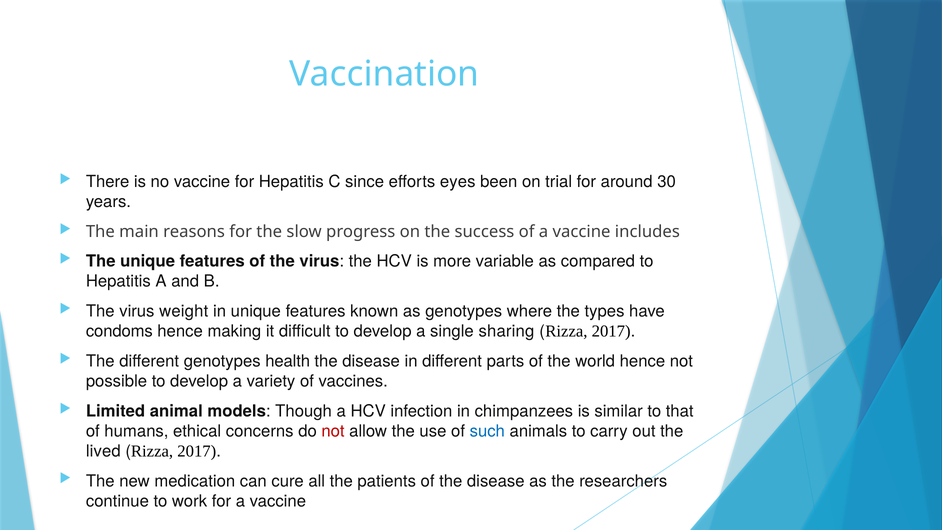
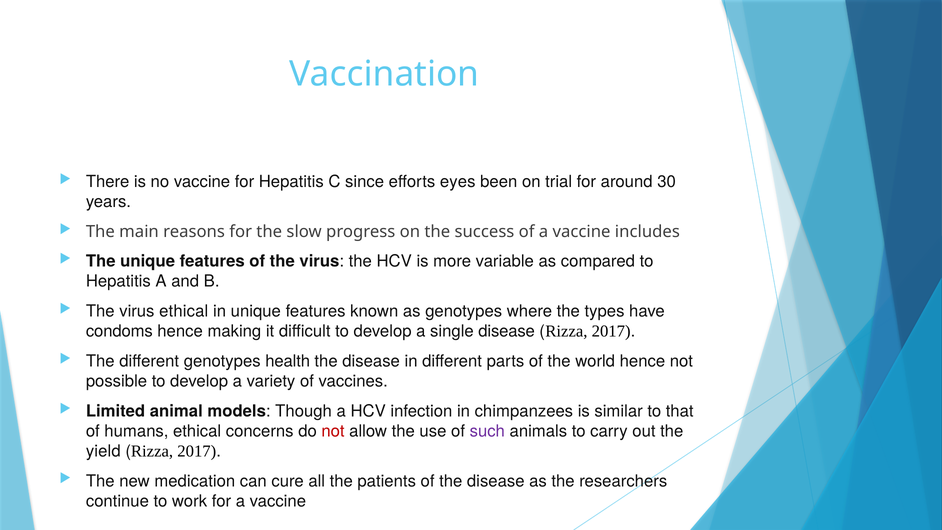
virus weight: weight -> ethical (184, 311)
single sharing: sharing -> disease (507, 331)
such colour: blue -> purple (487, 431)
lived: lived -> yield (103, 451)
